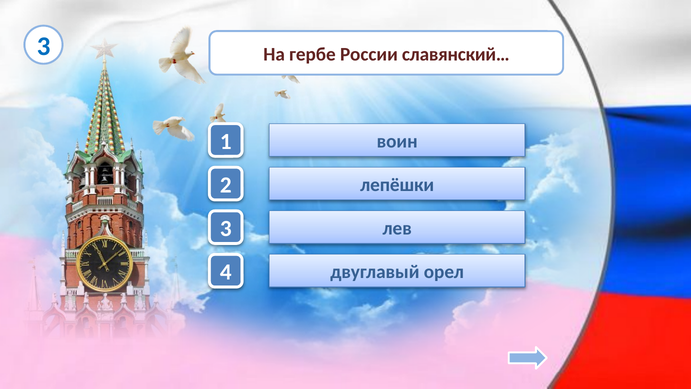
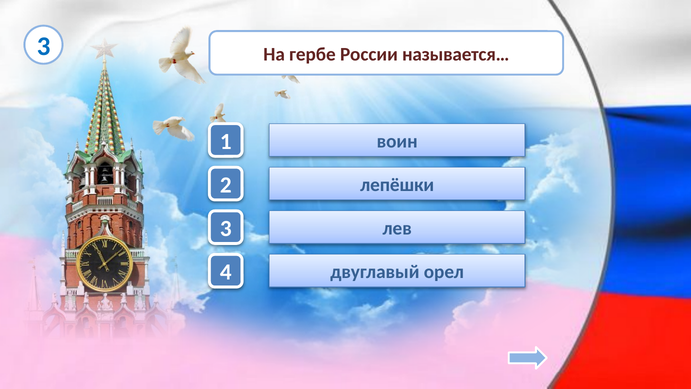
славянский…: славянский… -> называется… (456, 54)
